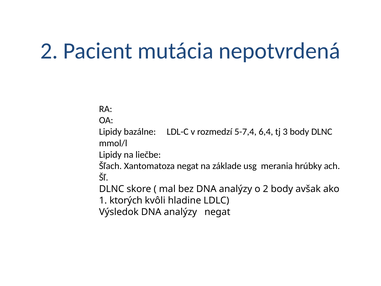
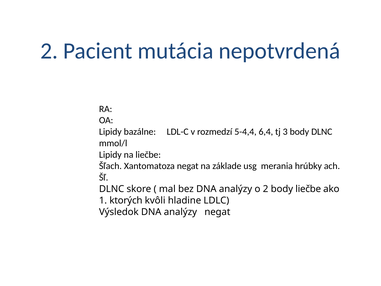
5-7,4: 5-7,4 -> 5-4,4 (245, 132)
body avšak: avšak -> liečbe (308, 189)
